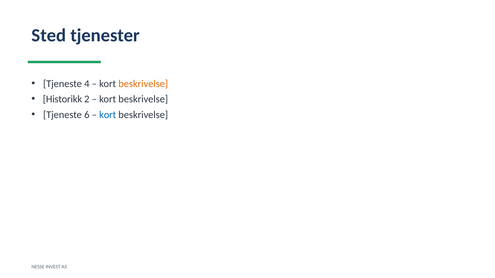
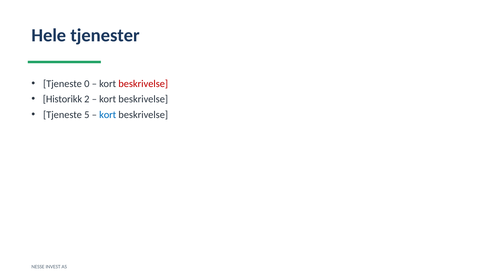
Sted: Sted -> Hele (49, 35)
4: 4 -> 0 (87, 84)
beskrivelse colour: orange -> red (143, 84)
6: 6 -> 5 (87, 115)
